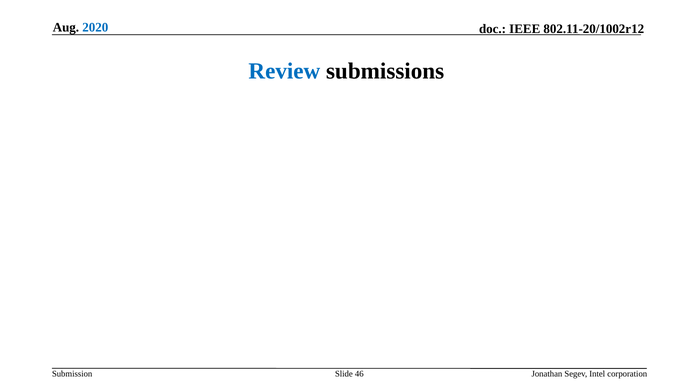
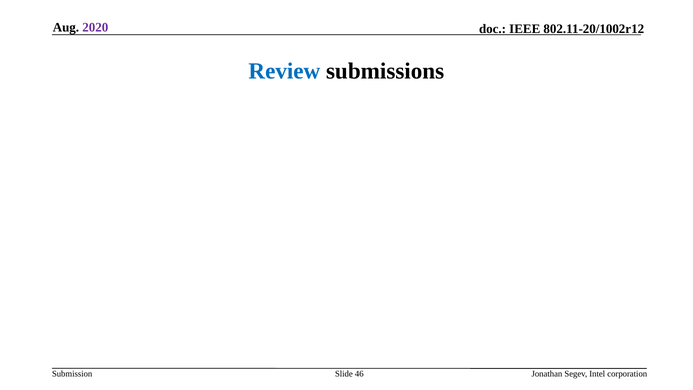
2020 colour: blue -> purple (95, 28)
